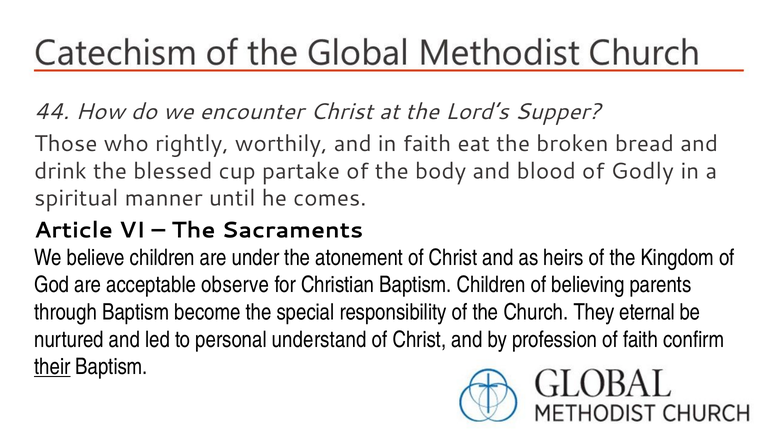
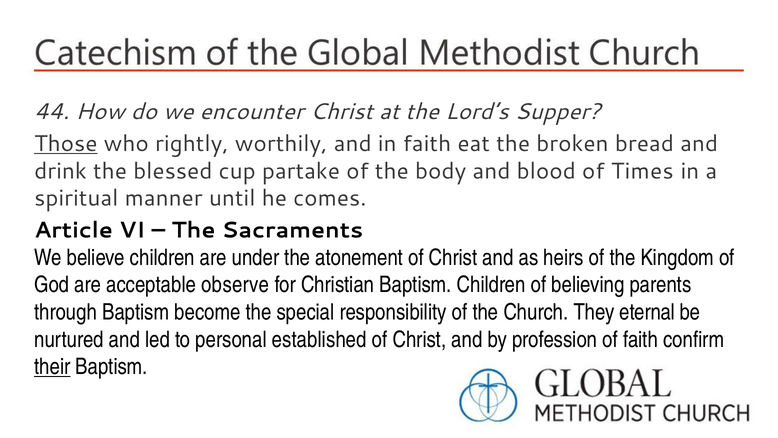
Those underline: none -> present (66, 144)
Godly: Godly -> Times (642, 171)
understand: understand -> established (319, 339)
